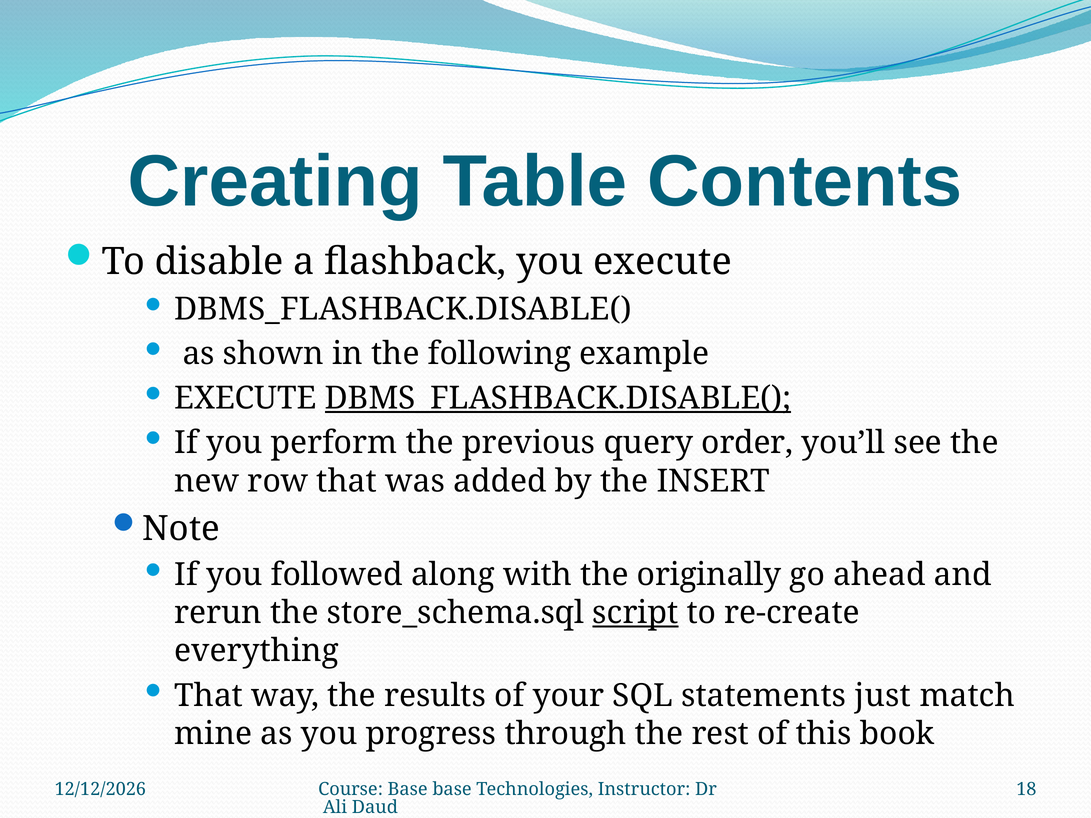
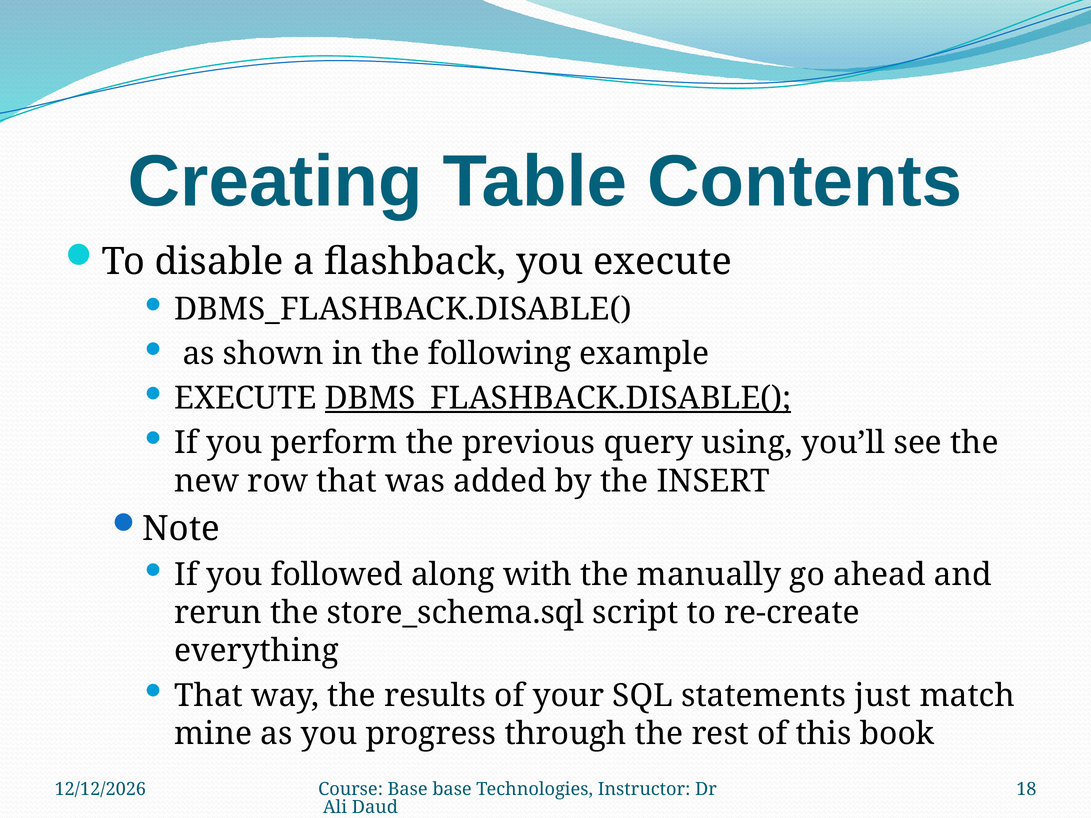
order: order -> using (747, 443)
originally: originally -> manually (709, 575)
script underline: present -> none (635, 613)
